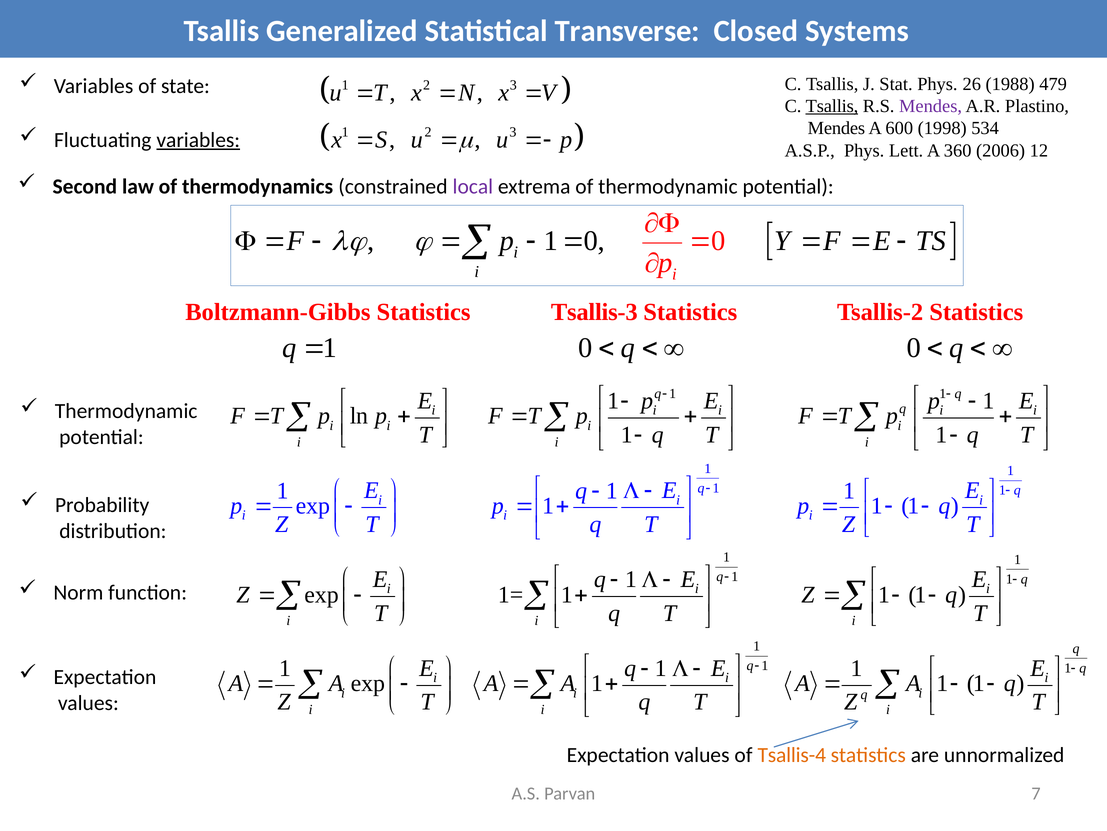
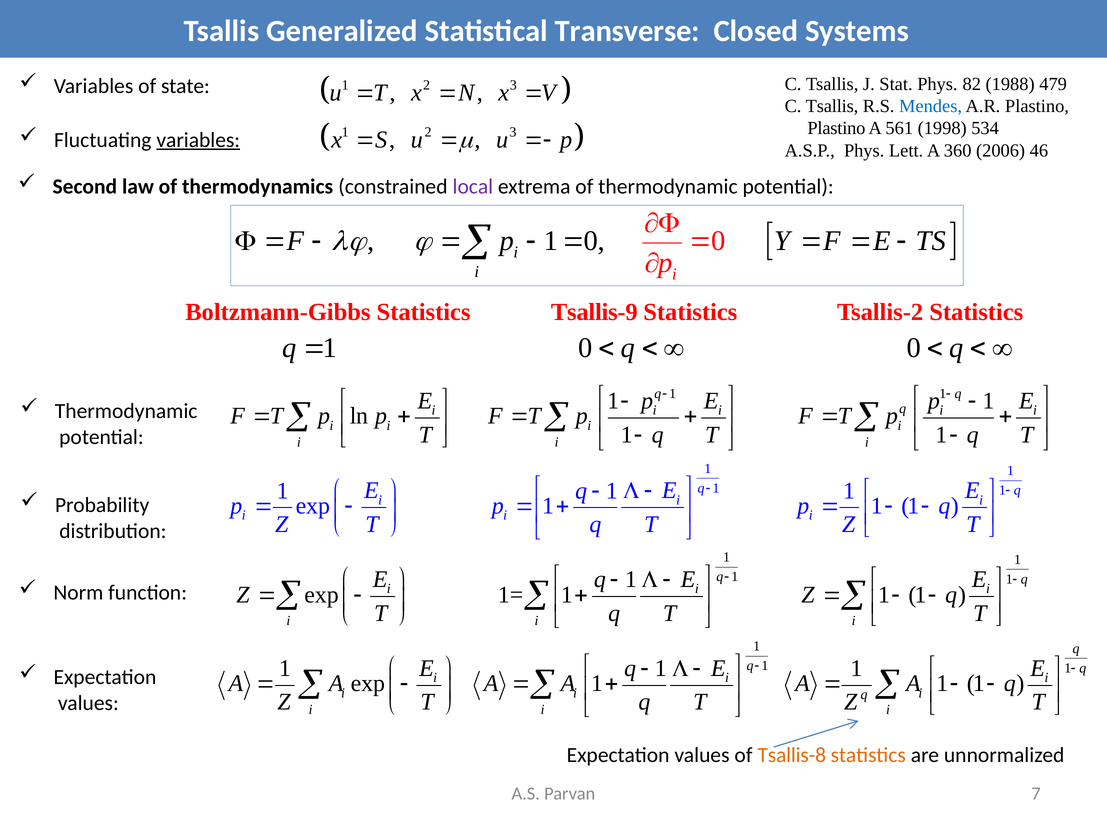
26: 26 -> 82 (972, 84)
Tsallis underline: present -> none (832, 106)
Mendes colour: purple -> blue (931, 106)
Mendes: Mendes -> Plastino (836, 128)
600: 600 -> 561 (899, 128)
12: 12 -> 46 (1039, 150)
Tsallis-3: Tsallis-3 -> Tsallis-9 (594, 312)
Tsallis-4: Tsallis-4 -> Tsallis-8 (792, 755)
